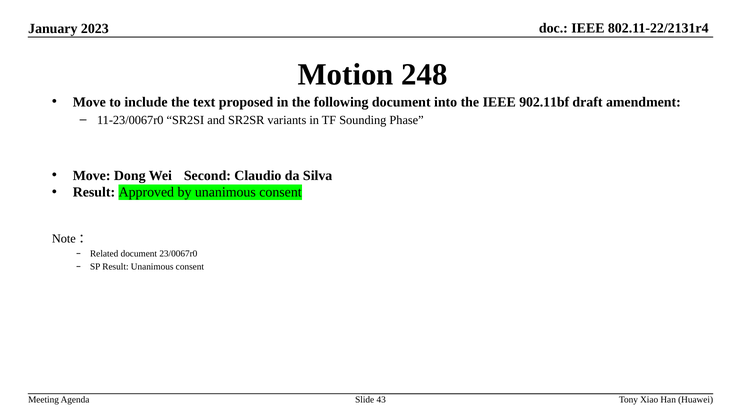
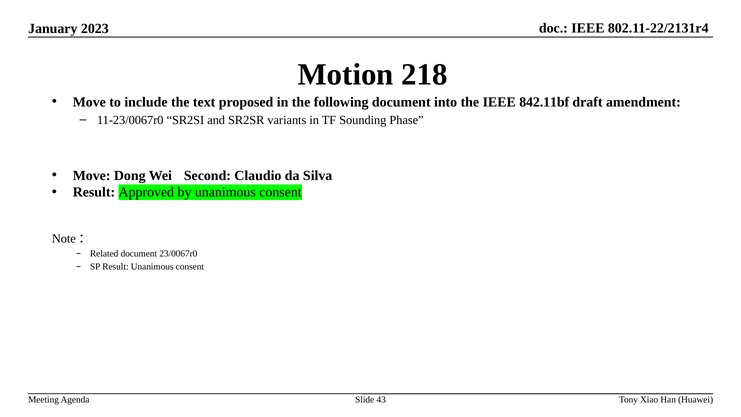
248: 248 -> 218 (425, 74)
902.11bf: 902.11bf -> 842.11bf (544, 102)
